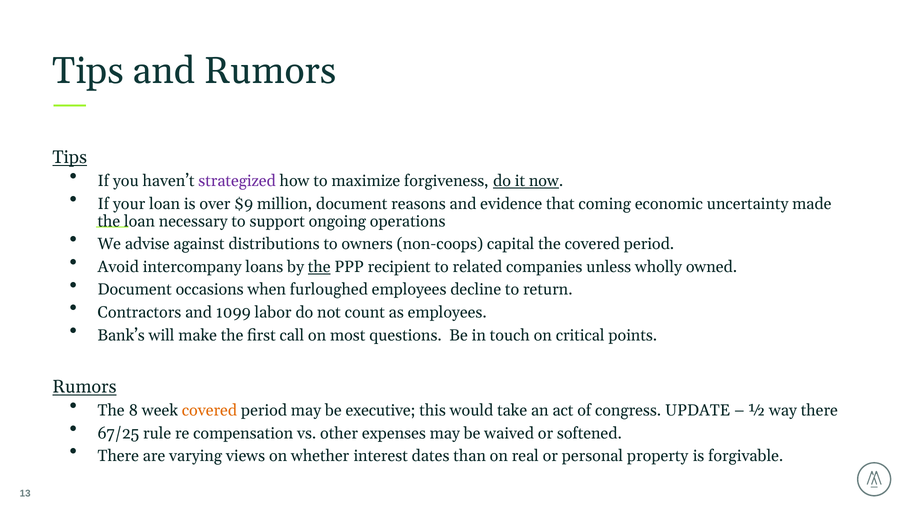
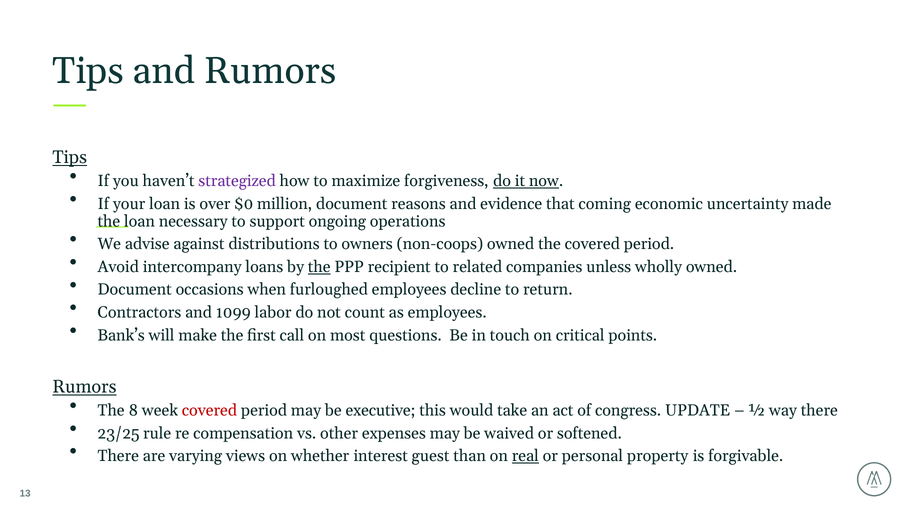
$9: $9 -> $0 (244, 204)
non-coops capital: capital -> owned (511, 244)
covered colour: orange -> red (209, 410)
67/25: 67/25 -> 23/25 (118, 433)
dates: dates -> guest (431, 456)
real underline: none -> present (525, 456)
